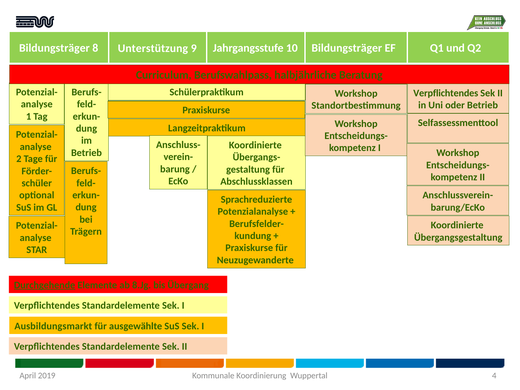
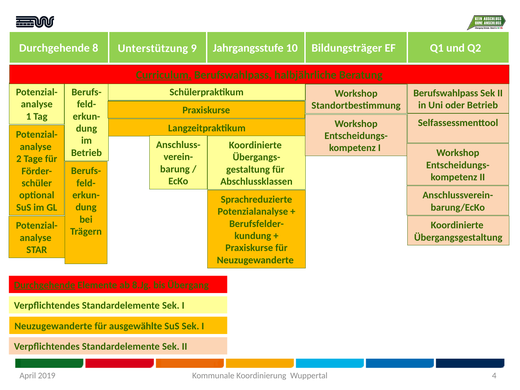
Bildungsträger: Bildungsträger -> Durchgehende (54, 48)
Curriculum underline: none -> present (164, 75)
Verpflichtendes: Verpflichtendes -> Berufswahlpass (446, 93)
Ausbildungsmarkt: Ausbildungsmarkt -> Neuzugewanderte (53, 326)
